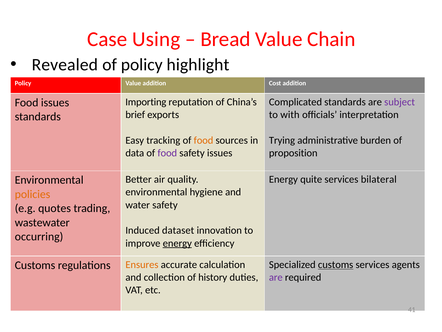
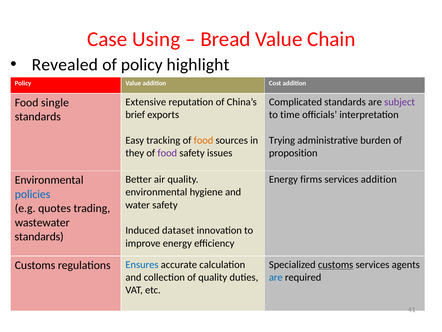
Importing: Importing -> Extensive (146, 102)
Food issues: issues -> single (55, 102)
with: with -> time (290, 115)
data: data -> they (135, 153)
quite: quite -> firms (311, 179)
services bilateral: bilateral -> addition (379, 179)
policies colour: orange -> blue (33, 194)
occurring: occurring -> standards (39, 236)
energy underline: present -> none (177, 243)
Ensures colour: orange -> blue (142, 264)
of history: history -> quality (213, 277)
are colour: purple -> blue (276, 277)
